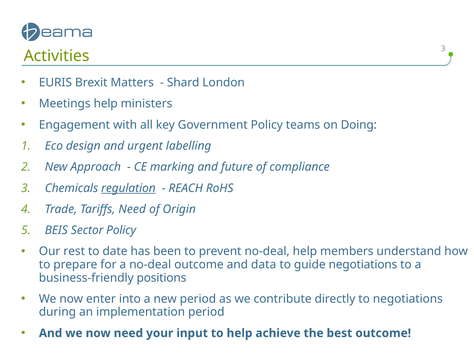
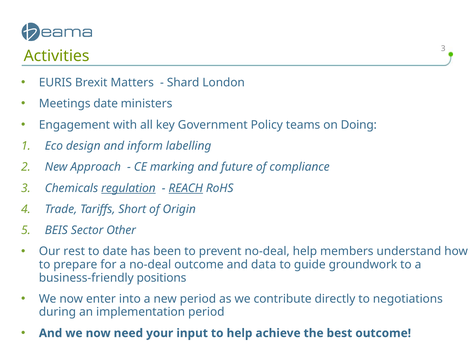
Meetings help: help -> date (106, 104)
urgent: urgent -> inform (145, 146)
REACH underline: none -> present (186, 188)
Tariffs Need: Need -> Short (132, 209)
Sector Policy: Policy -> Other (121, 230)
guide negotiations: negotiations -> groundwork (363, 264)
